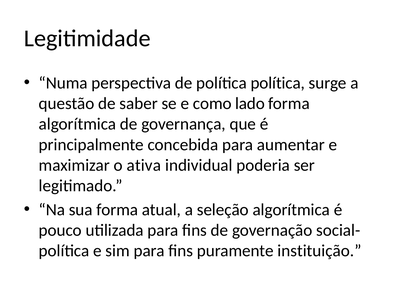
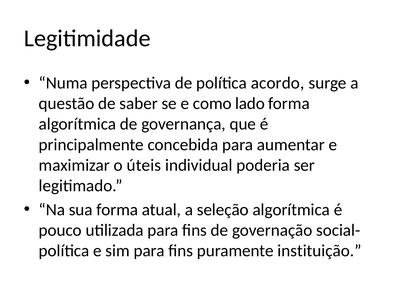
política política: política -> acordo (278, 83)
ativa: ativa -> úteis (144, 165)
